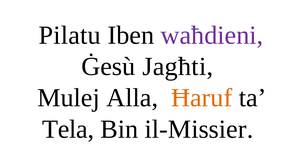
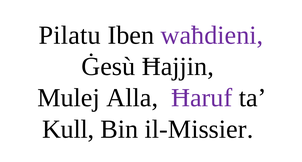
Jagħti: Jagħti -> Ħajjin (178, 67)
Ħaruf colour: orange -> purple (202, 98)
Tela: Tela -> Kull (68, 130)
